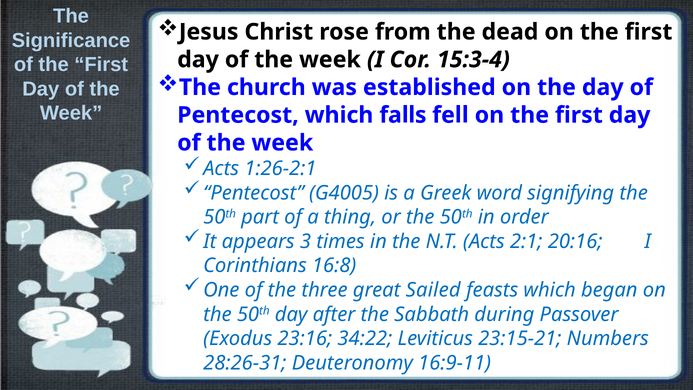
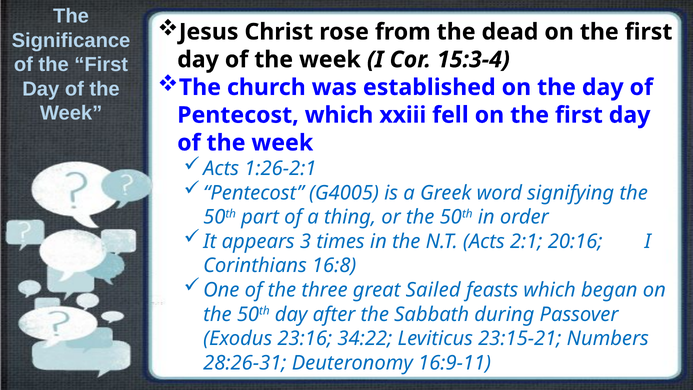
falls: falls -> xxiii (403, 115)
